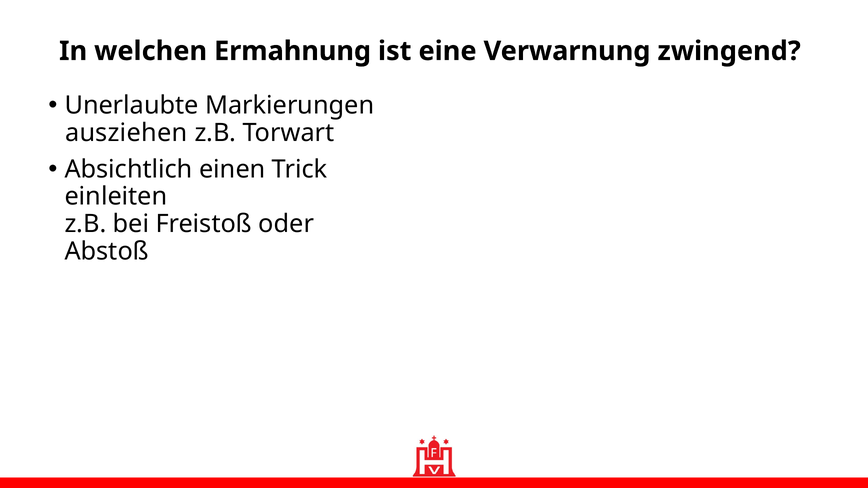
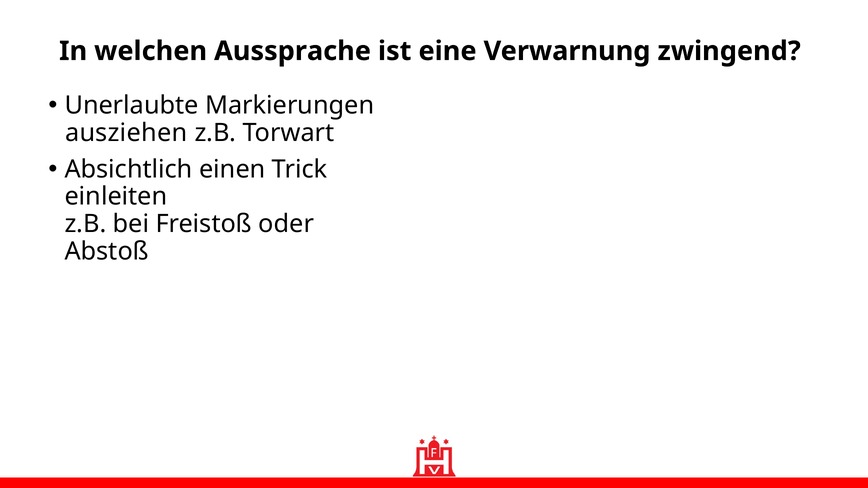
Ermahnung: Ermahnung -> Aussprache (293, 51)
